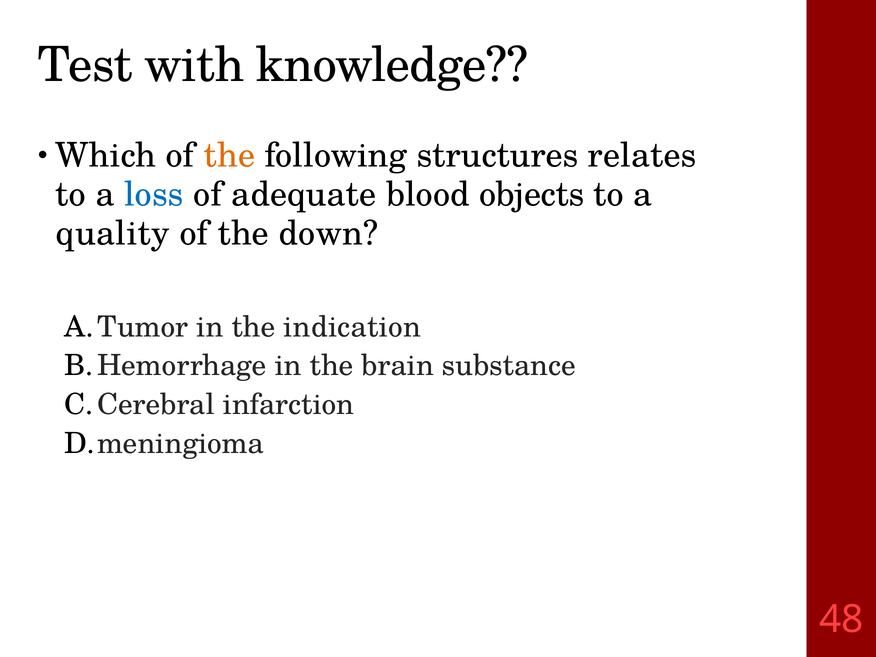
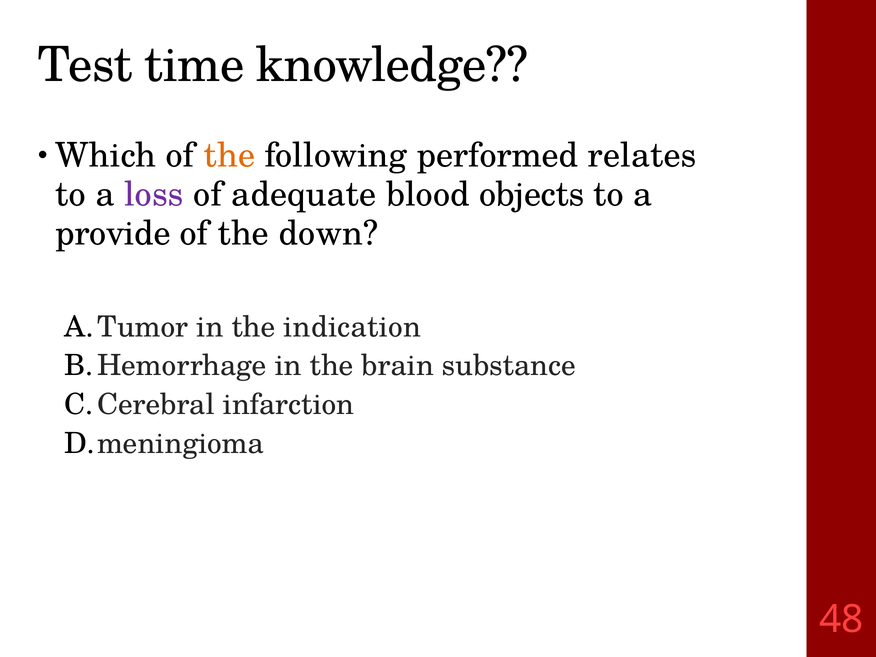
with: with -> time (194, 65)
structures: structures -> performed (498, 156)
loss colour: blue -> purple (154, 194)
quality: quality -> provide (113, 233)
